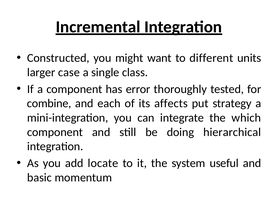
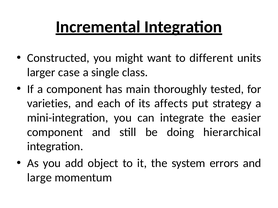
error: error -> main (138, 89)
combine: combine -> varieties (49, 104)
which: which -> easier (246, 118)
locate: locate -> object (103, 164)
useful: useful -> errors (224, 164)
basic: basic -> large (39, 178)
